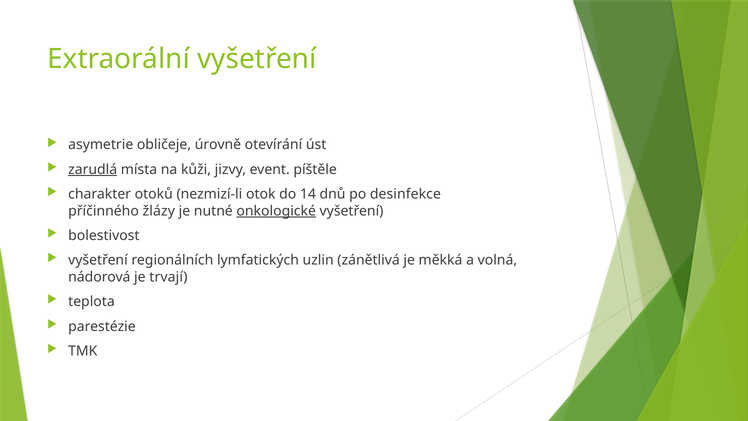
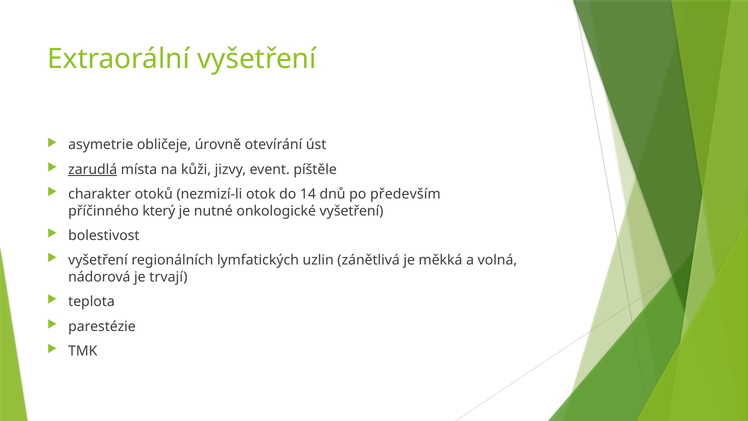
desinfekce: desinfekce -> především (405, 194)
žlázy: žlázy -> který (159, 211)
onkologické underline: present -> none (276, 211)
